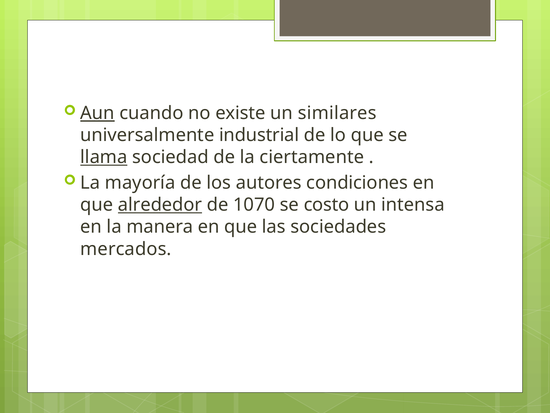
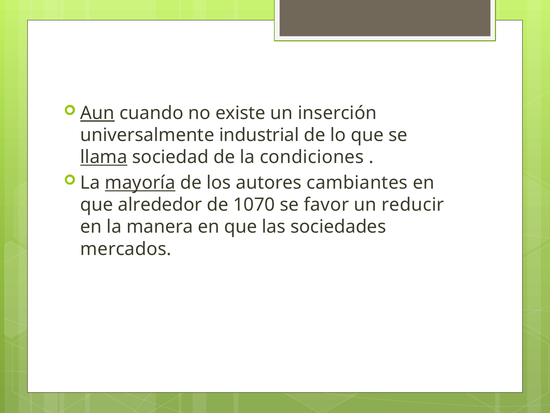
similares: similares -> inserción (337, 113)
ciertamente: ciertamente -> condiciones (312, 157)
mayoría underline: none -> present (140, 183)
condiciones: condiciones -> cambiantes (357, 183)
alrededor underline: present -> none (160, 205)
costo: costo -> favor (326, 205)
intensa: intensa -> reducir (413, 205)
